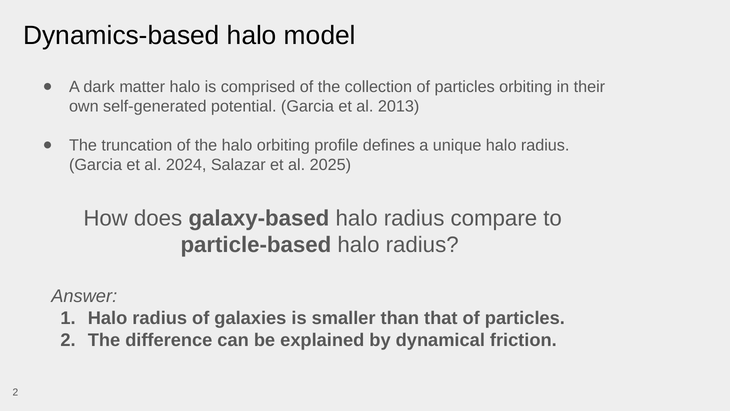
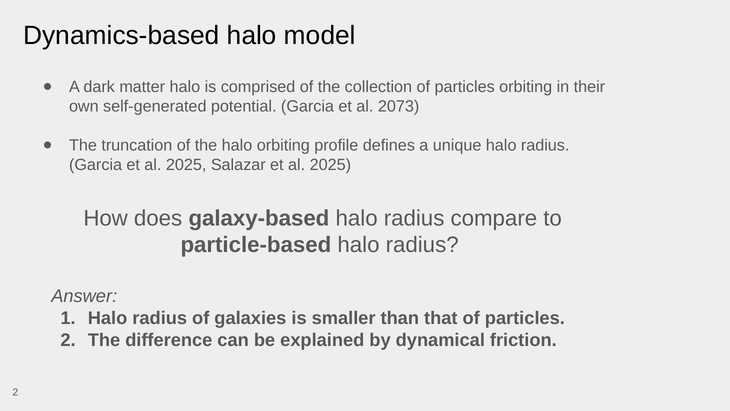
2013: 2013 -> 2073 (399, 106)
Garcia et al 2024: 2024 -> 2025 (186, 165)
